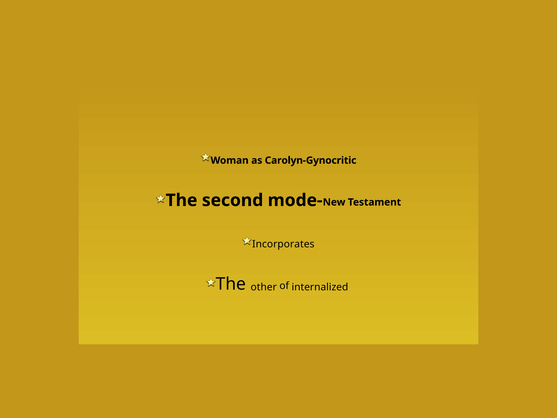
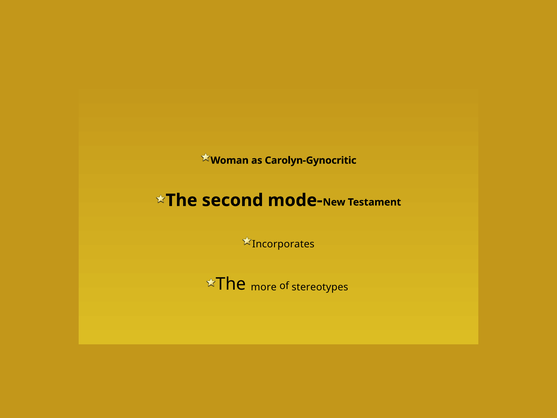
other: other -> more (264, 287)
internalized: internalized -> stereotypes (320, 287)
